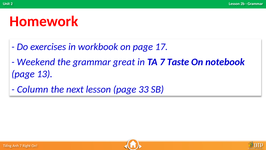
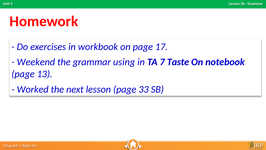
great: great -> using (124, 62)
Column: Column -> Worked (33, 89)
